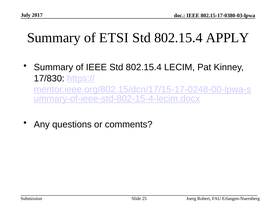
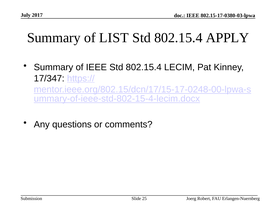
ETSI: ETSI -> LIST (114, 38)
17/830: 17/830 -> 17/347 (49, 78)
